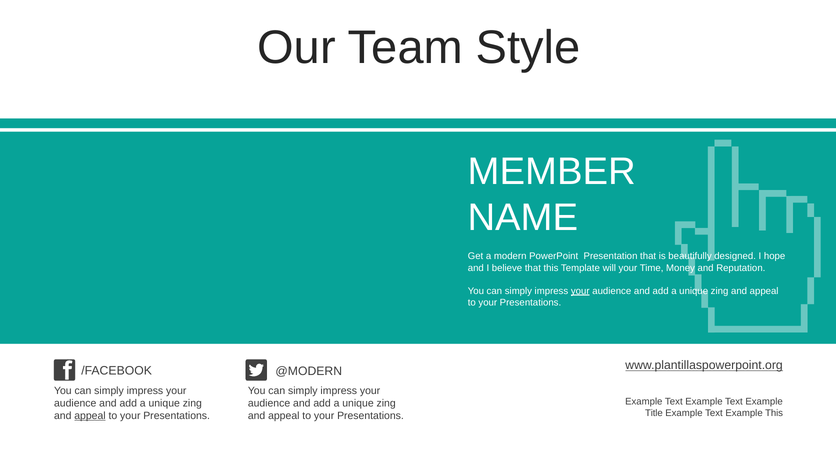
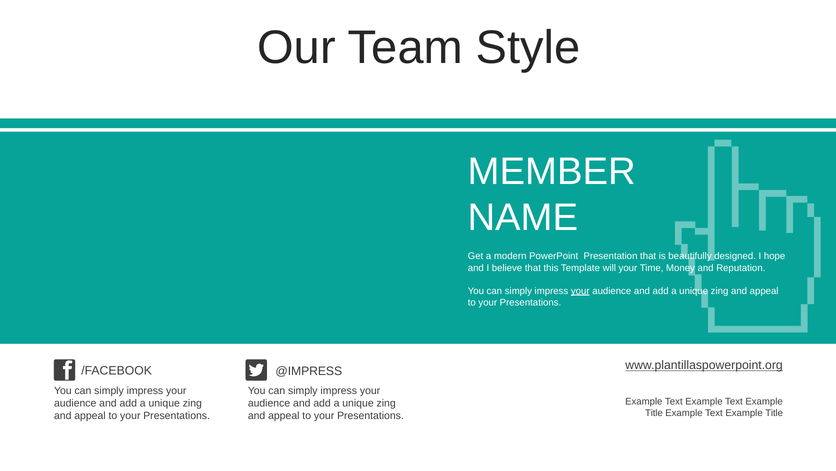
@MODERN: @MODERN -> @IMPRESS (309, 370)
This: This -> Title (774, 413)
appeal underline: present -> none (90, 415)
